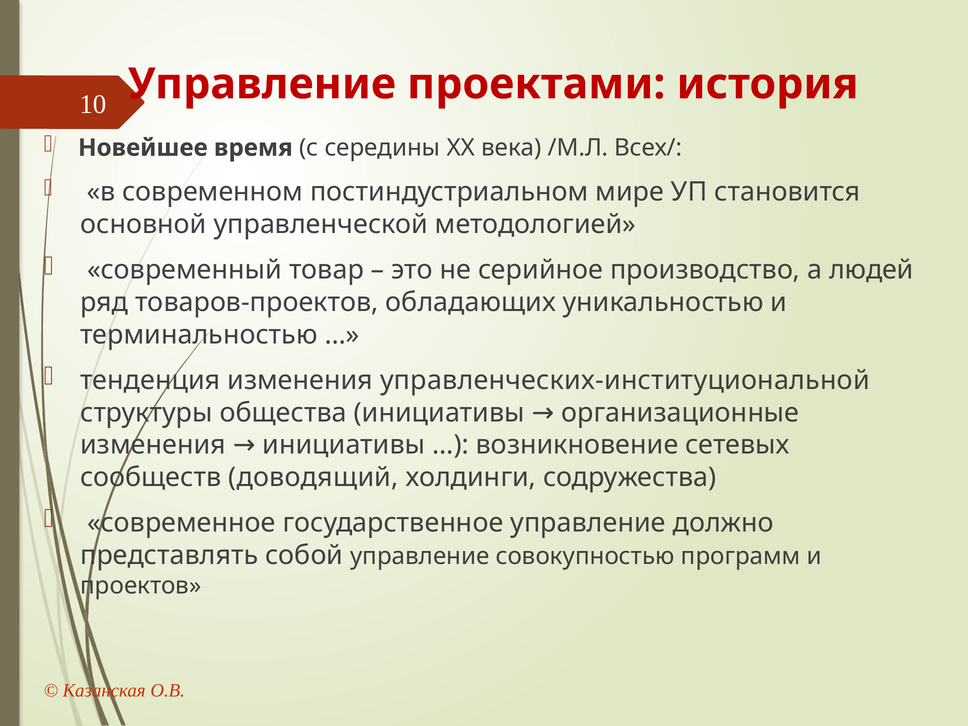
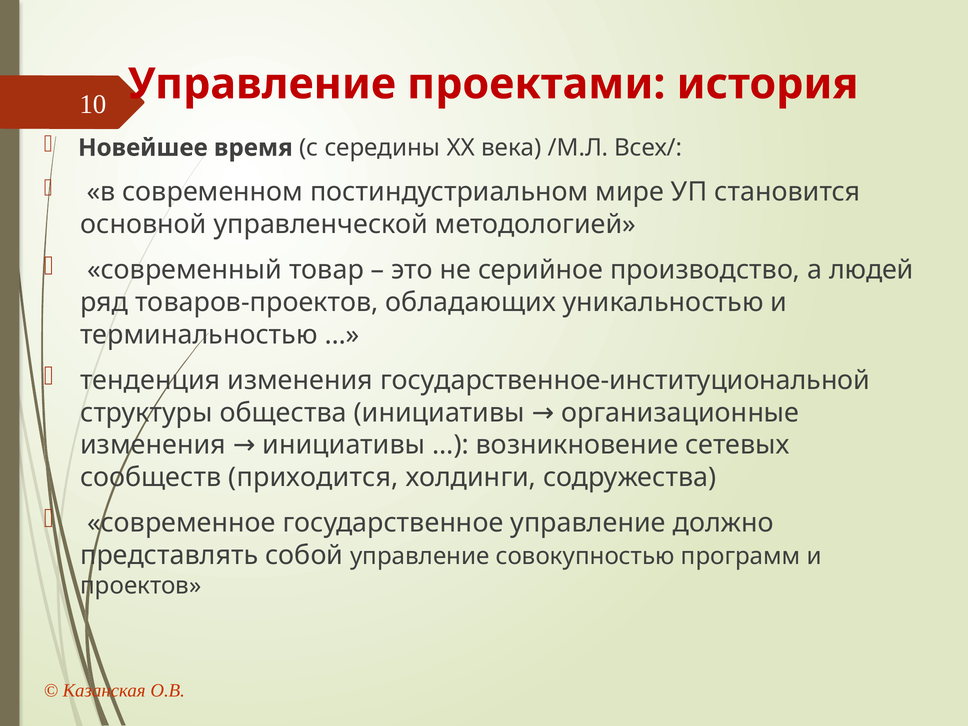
управленческих-институциональной: управленческих-институциональной -> государственное-институциональной (625, 380)
доводящий: доводящий -> приходится (314, 477)
